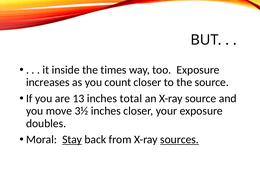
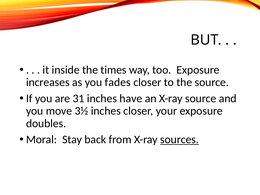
count: count -> fades (118, 82)
13: 13 -> 31 (79, 98)
total: total -> have (131, 98)
Stay underline: present -> none (72, 140)
